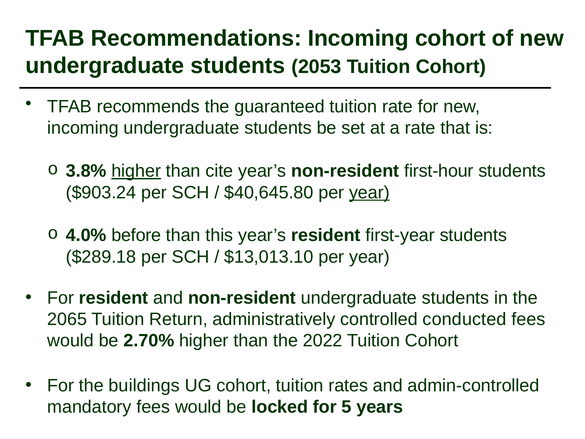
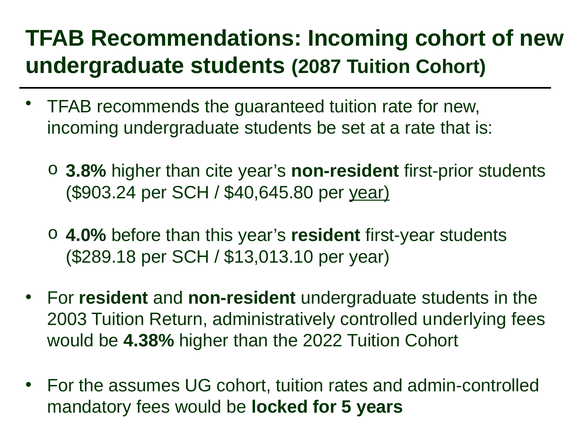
2053: 2053 -> 2087 (317, 67)
higher underline: present -> none (136, 171)
first-hour: first-hour -> first-prior (439, 171)
2065: 2065 -> 2003 (67, 319)
conducted: conducted -> underlying (465, 319)
2.70%: 2.70% -> 4.38% (149, 340)
buildings: buildings -> assumes (144, 385)
